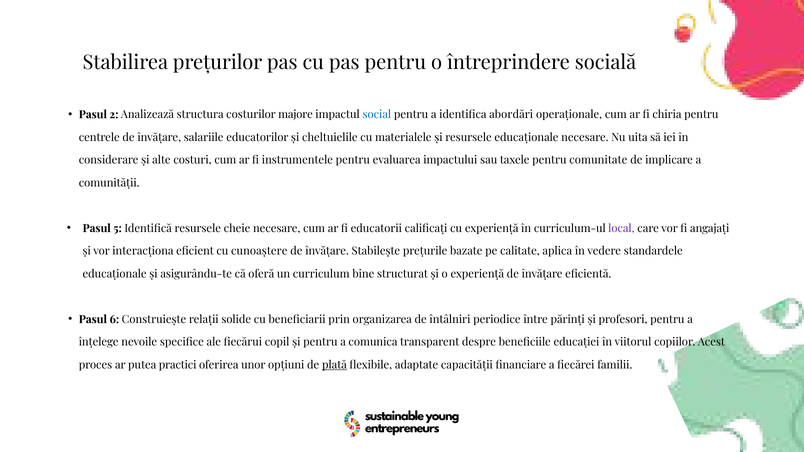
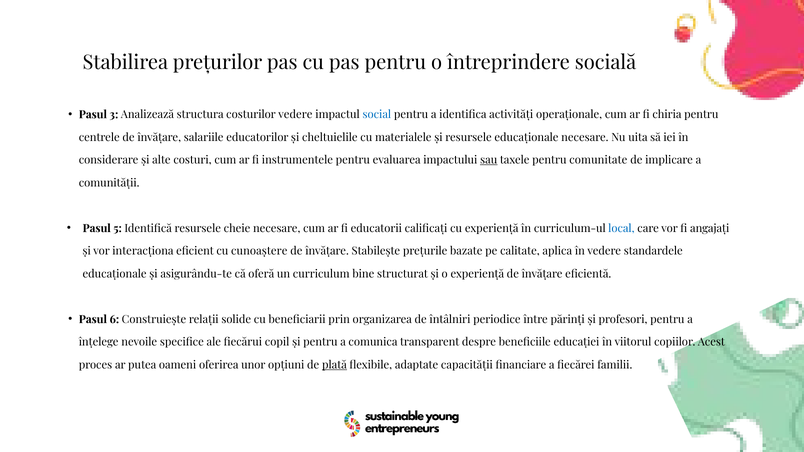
2: 2 -> 3 (114, 115)
costurilor majore: majore -> vedere (295, 115)
abordări: abordări -> activități (511, 115)
sau underline: none -> present (489, 160)
local colour: purple -> blue (621, 228)
practici: practici -> oameni (178, 365)
